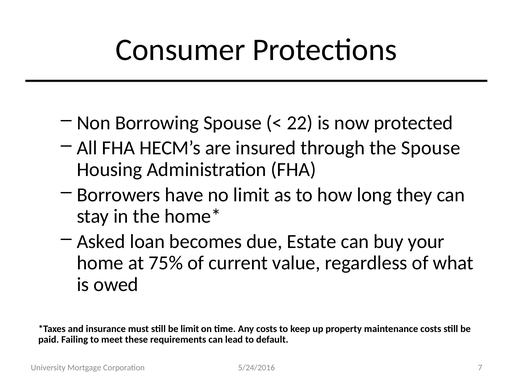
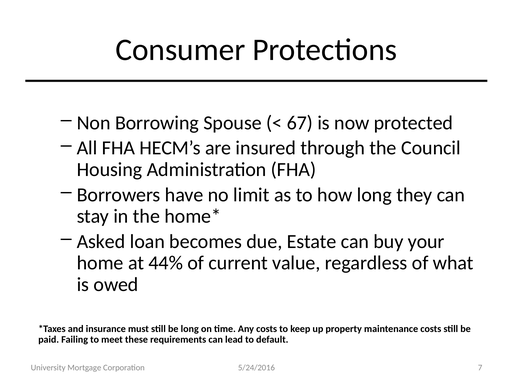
22: 22 -> 67 (300, 123)
the Spouse: Spouse -> Council (431, 148)
75%: 75% -> 44% (166, 263)
be limit: limit -> long (190, 329)
